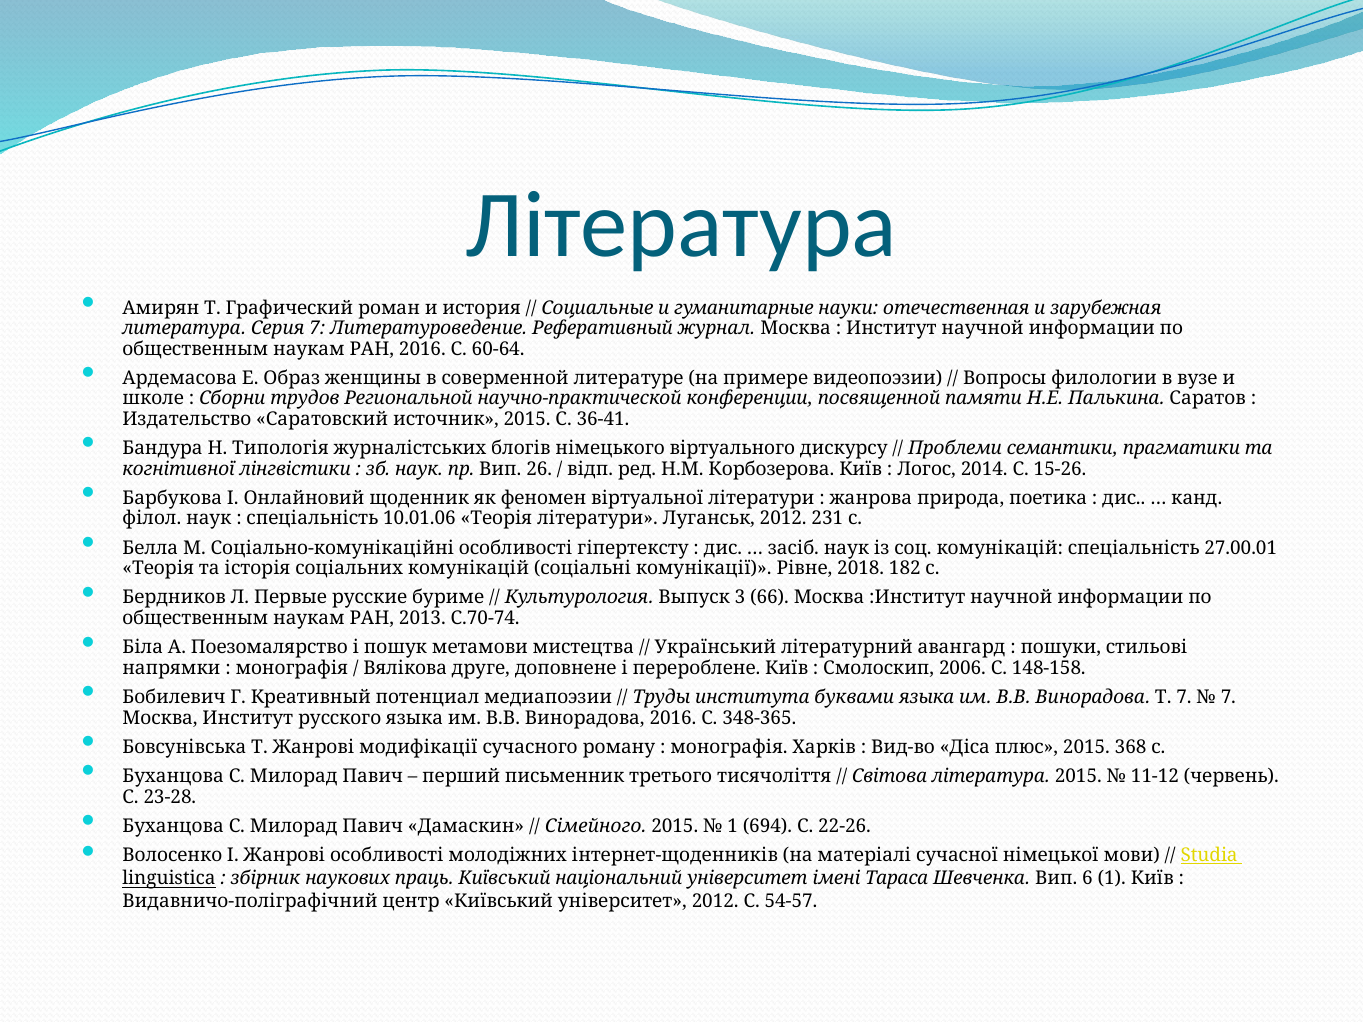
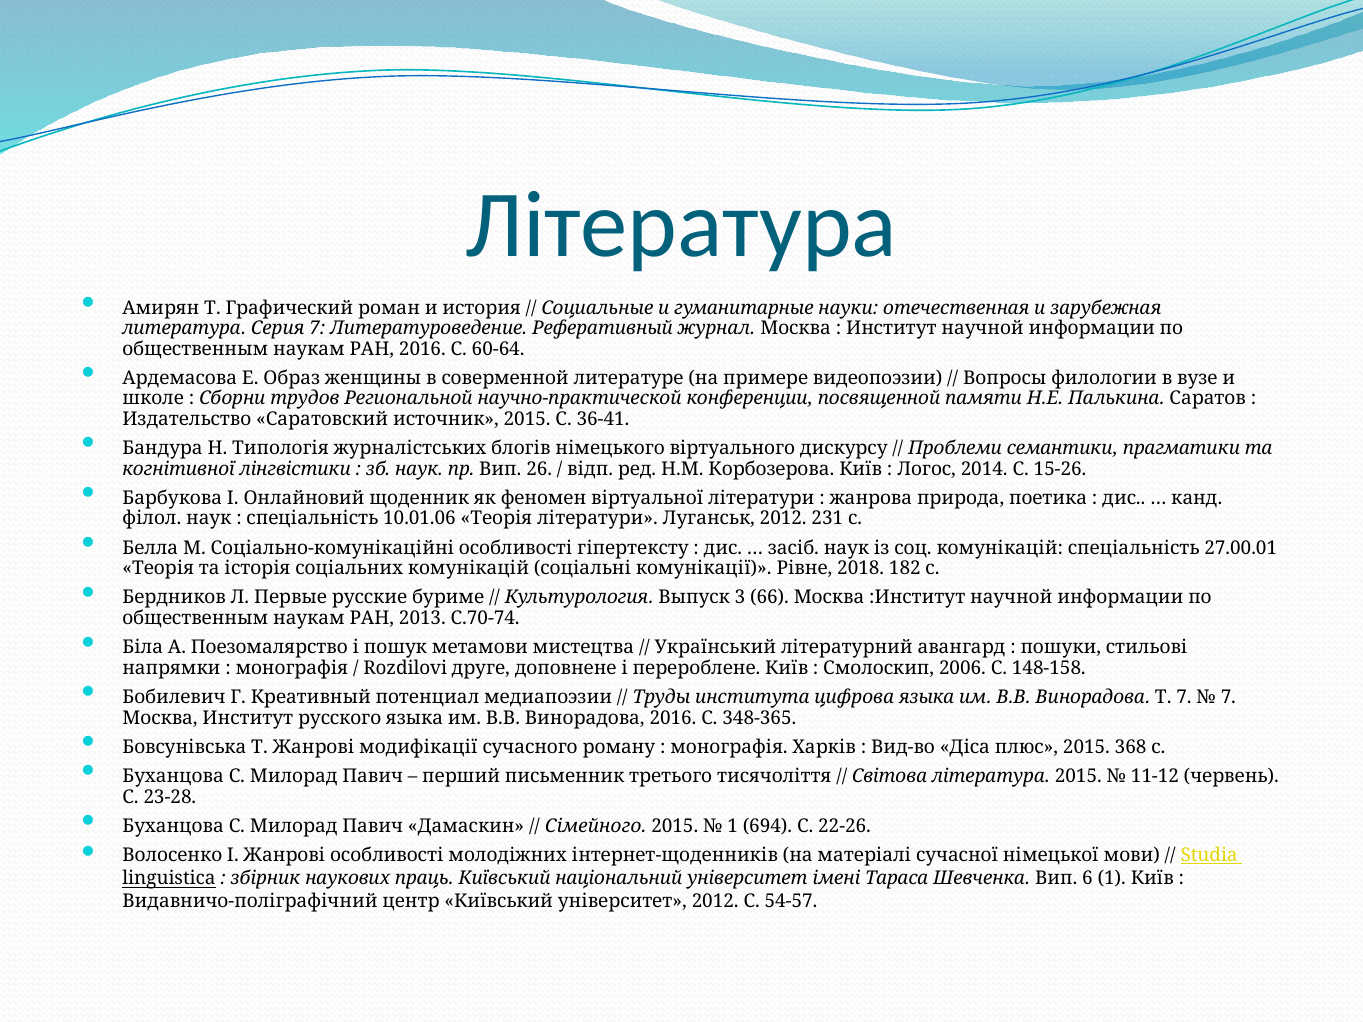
Вялікова: Вялікова -> Rozdilovi (405, 668)
буквами: буквами -> цифрова (854, 697)
